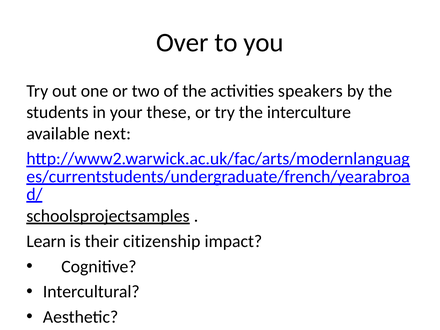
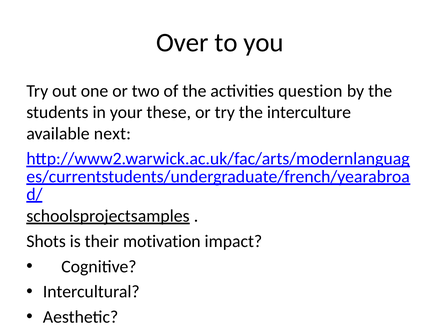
speakers: speakers -> question (310, 91)
Learn: Learn -> Shots (46, 241)
citizenship: citizenship -> motivation (162, 241)
